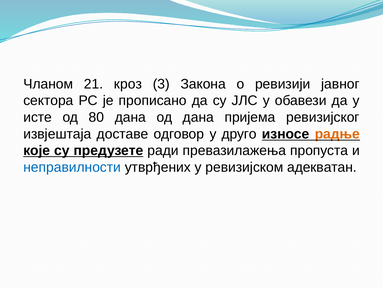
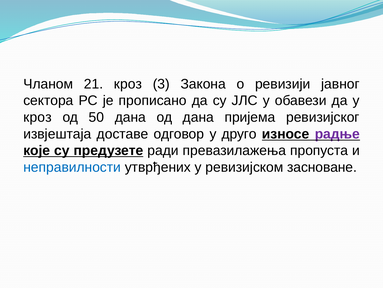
исте: исте -> кроз (38, 117)
80: 80 -> 50 (96, 117)
радње colour: orange -> purple (337, 134)
адекватан: адекватан -> зaснoвaнe (322, 167)
